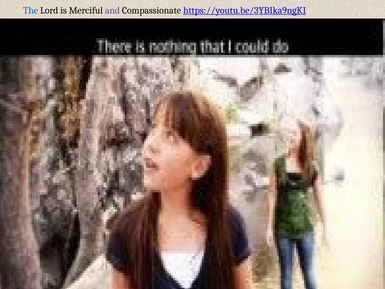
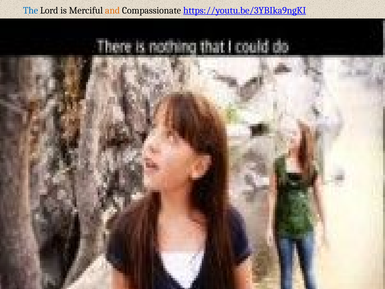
and colour: purple -> orange (112, 10)
